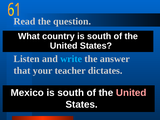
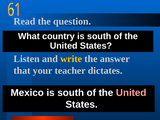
write colour: light blue -> yellow (71, 59)
